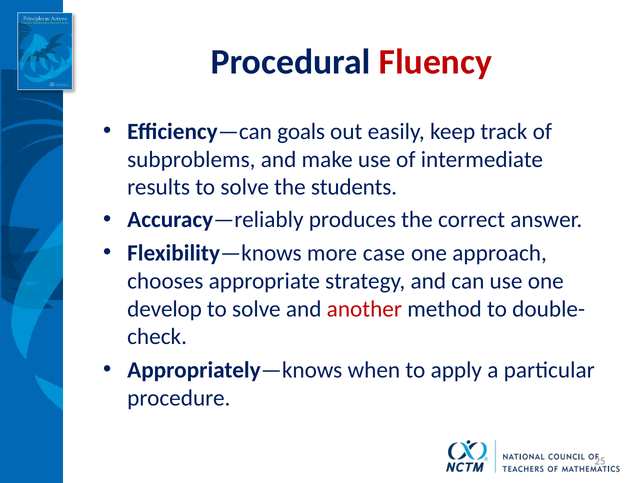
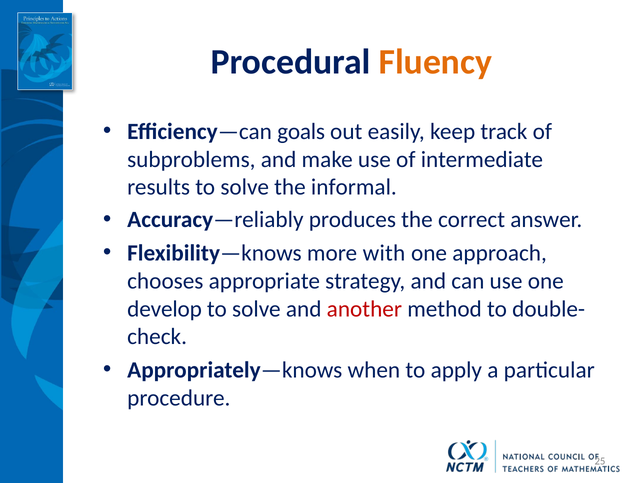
Fluency colour: red -> orange (435, 62)
students: students -> informal (354, 187)
case: case -> with (384, 253)
